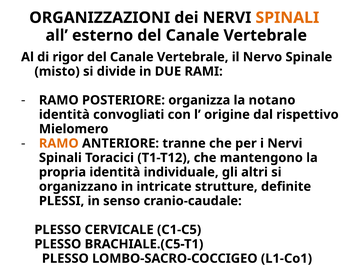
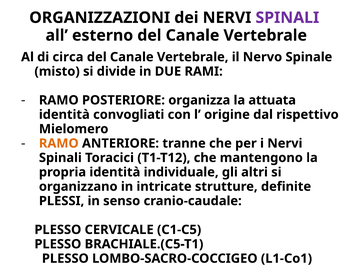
SPINALI colour: orange -> purple (287, 18)
rigor: rigor -> circa (68, 57)
notano: notano -> attuata (272, 100)
